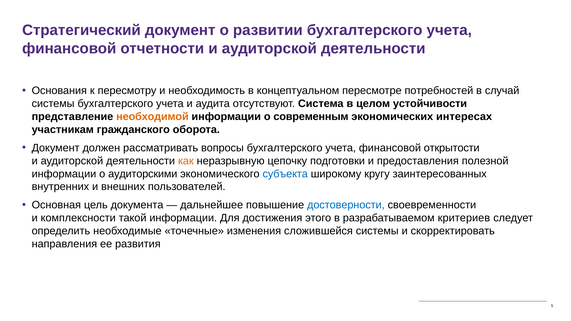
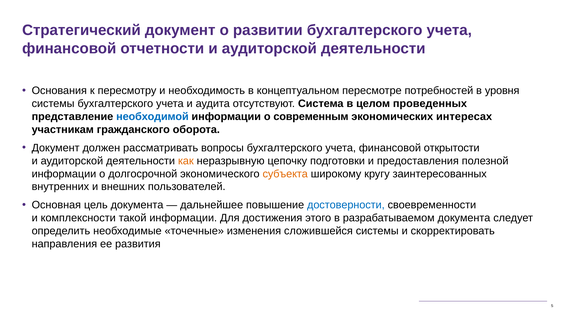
случай: случай -> уровня (502, 91)
устойчивости: устойчивости -> проведенных (430, 104)
необходимой colour: orange -> blue (152, 117)
аудиторскими: аудиторскими -> долгосрочной (143, 174)
субъекта colour: blue -> orange (285, 174)
разрабатываемом критериев: критериев -> документа (464, 218)
